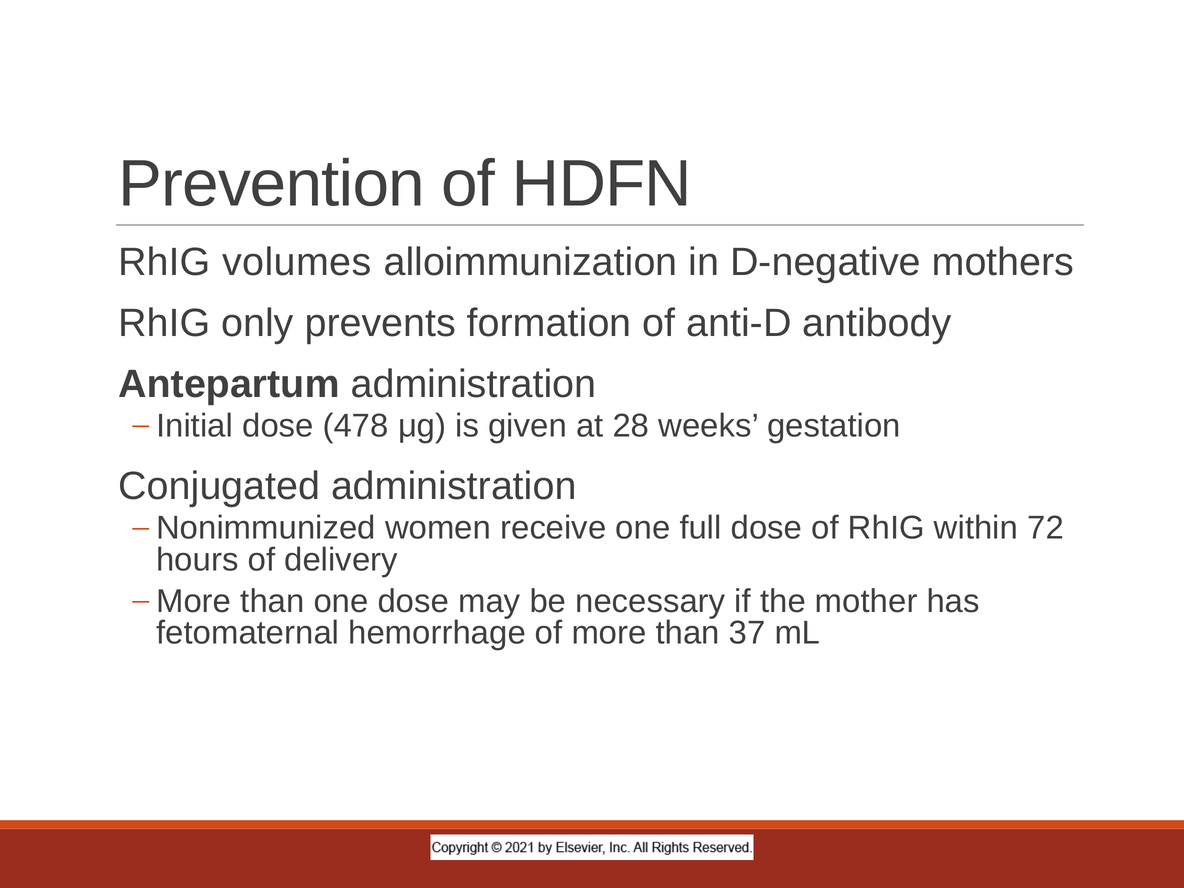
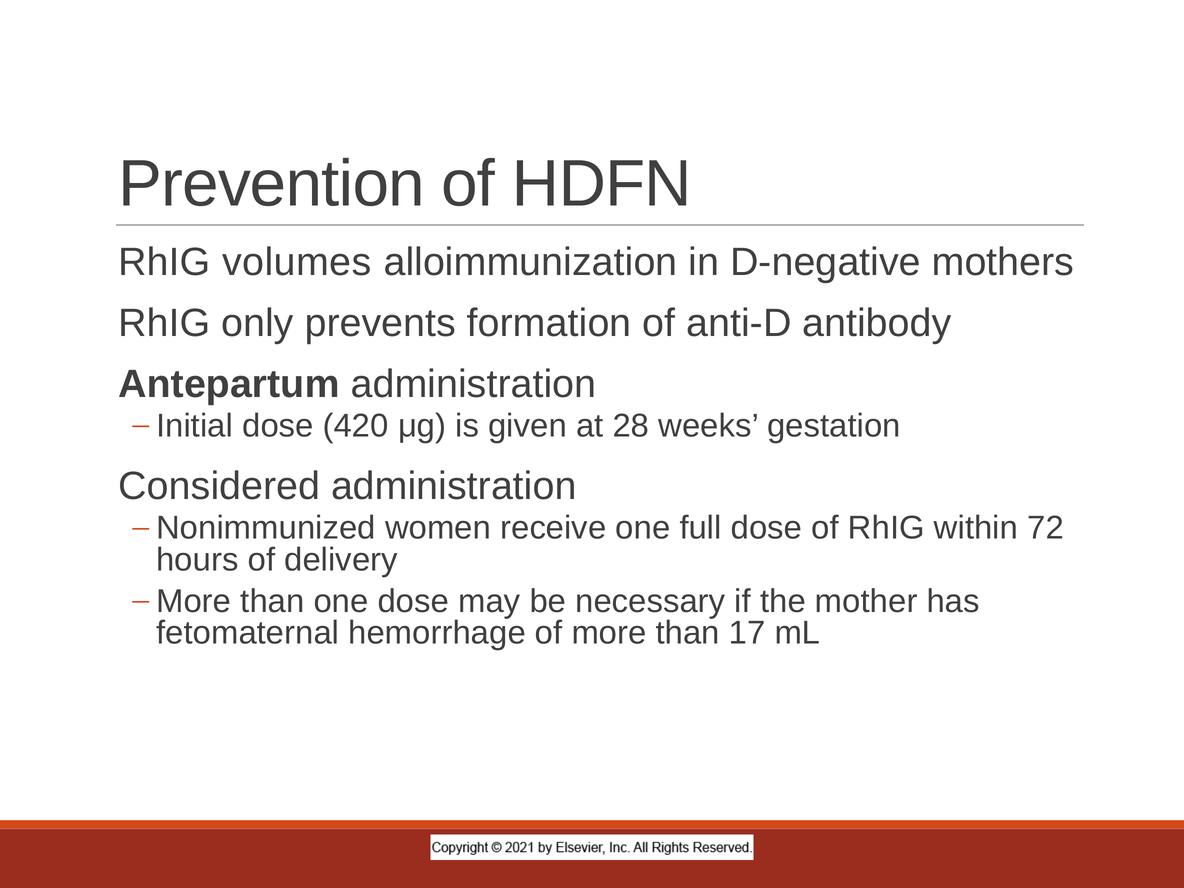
478: 478 -> 420 (356, 426)
Conjugated: Conjugated -> Considered (219, 486)
37: 37 -> 17 (747, 633)
